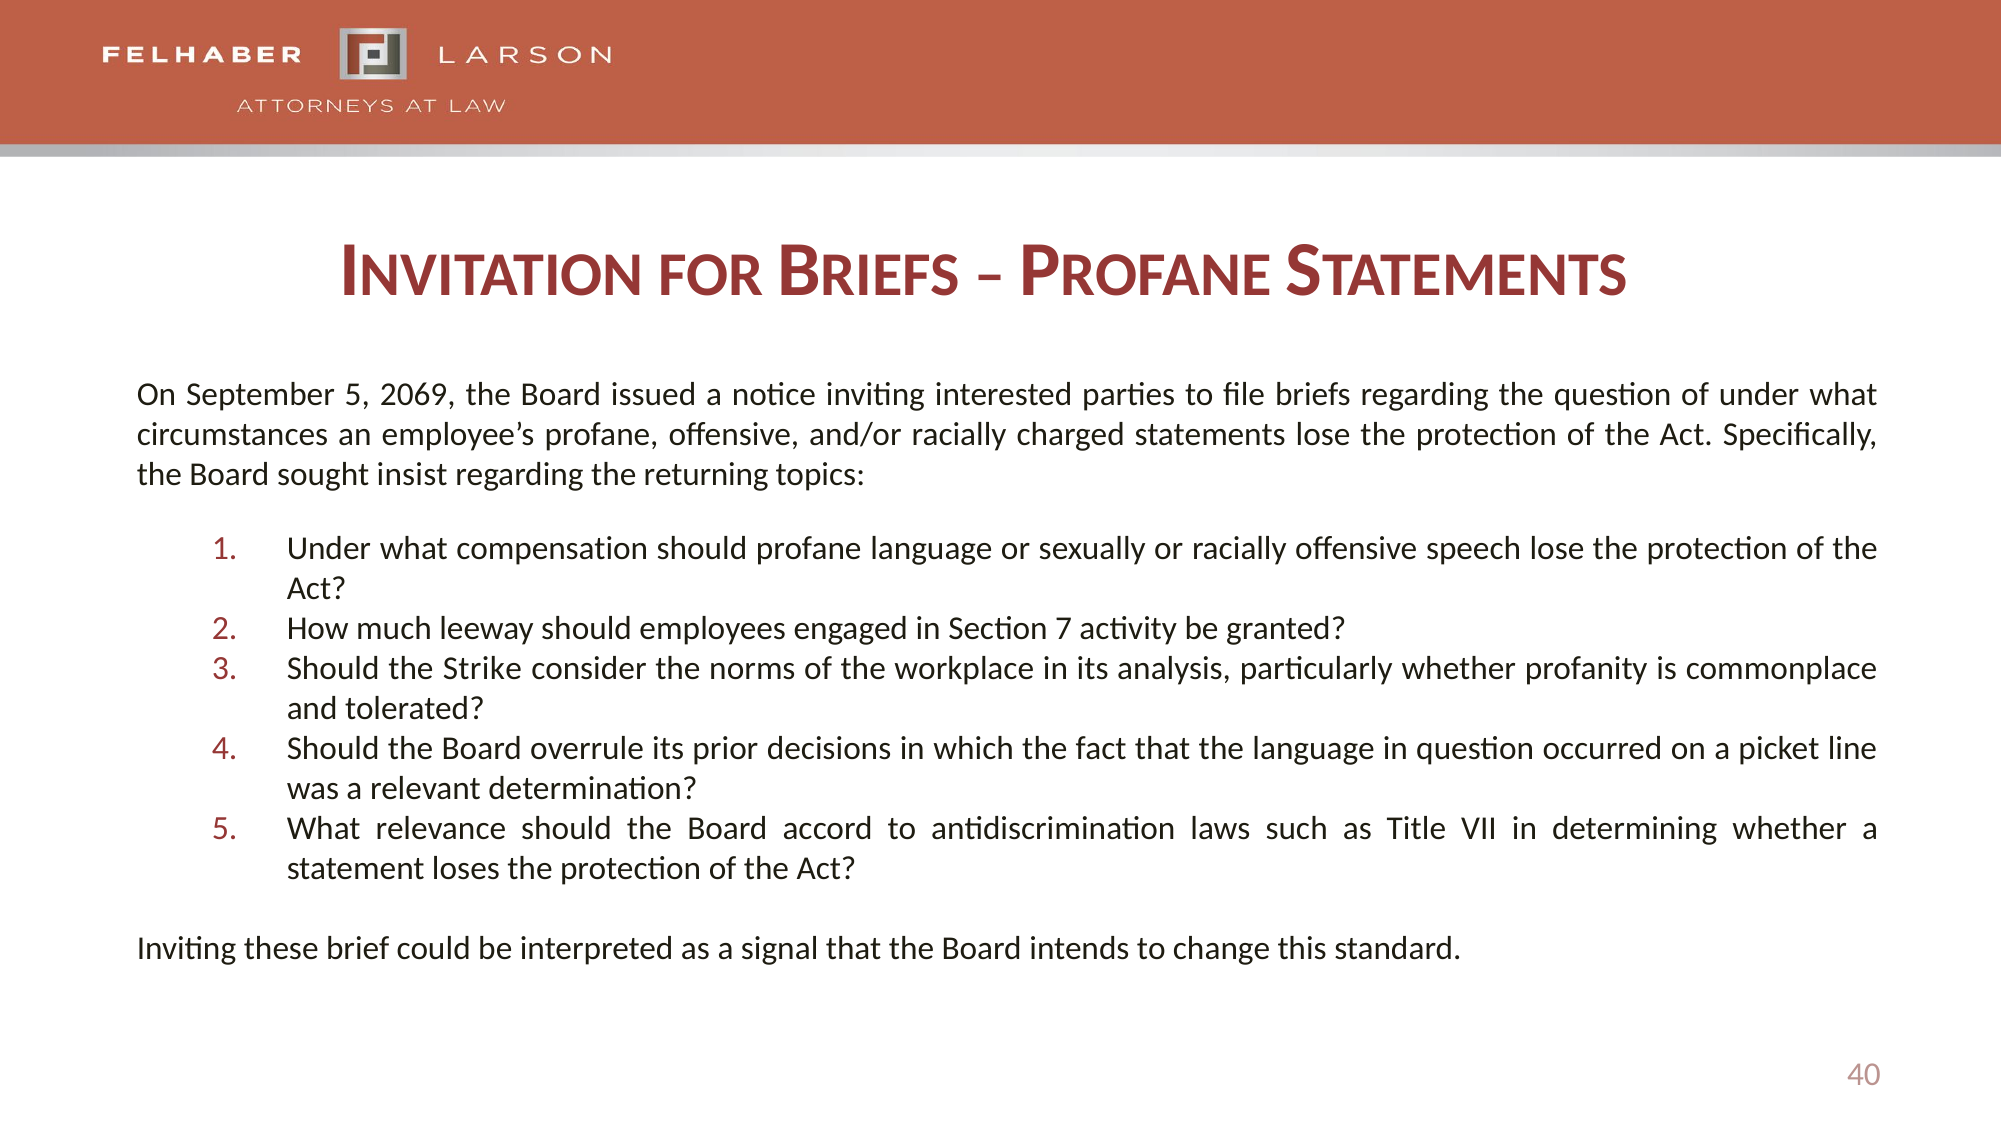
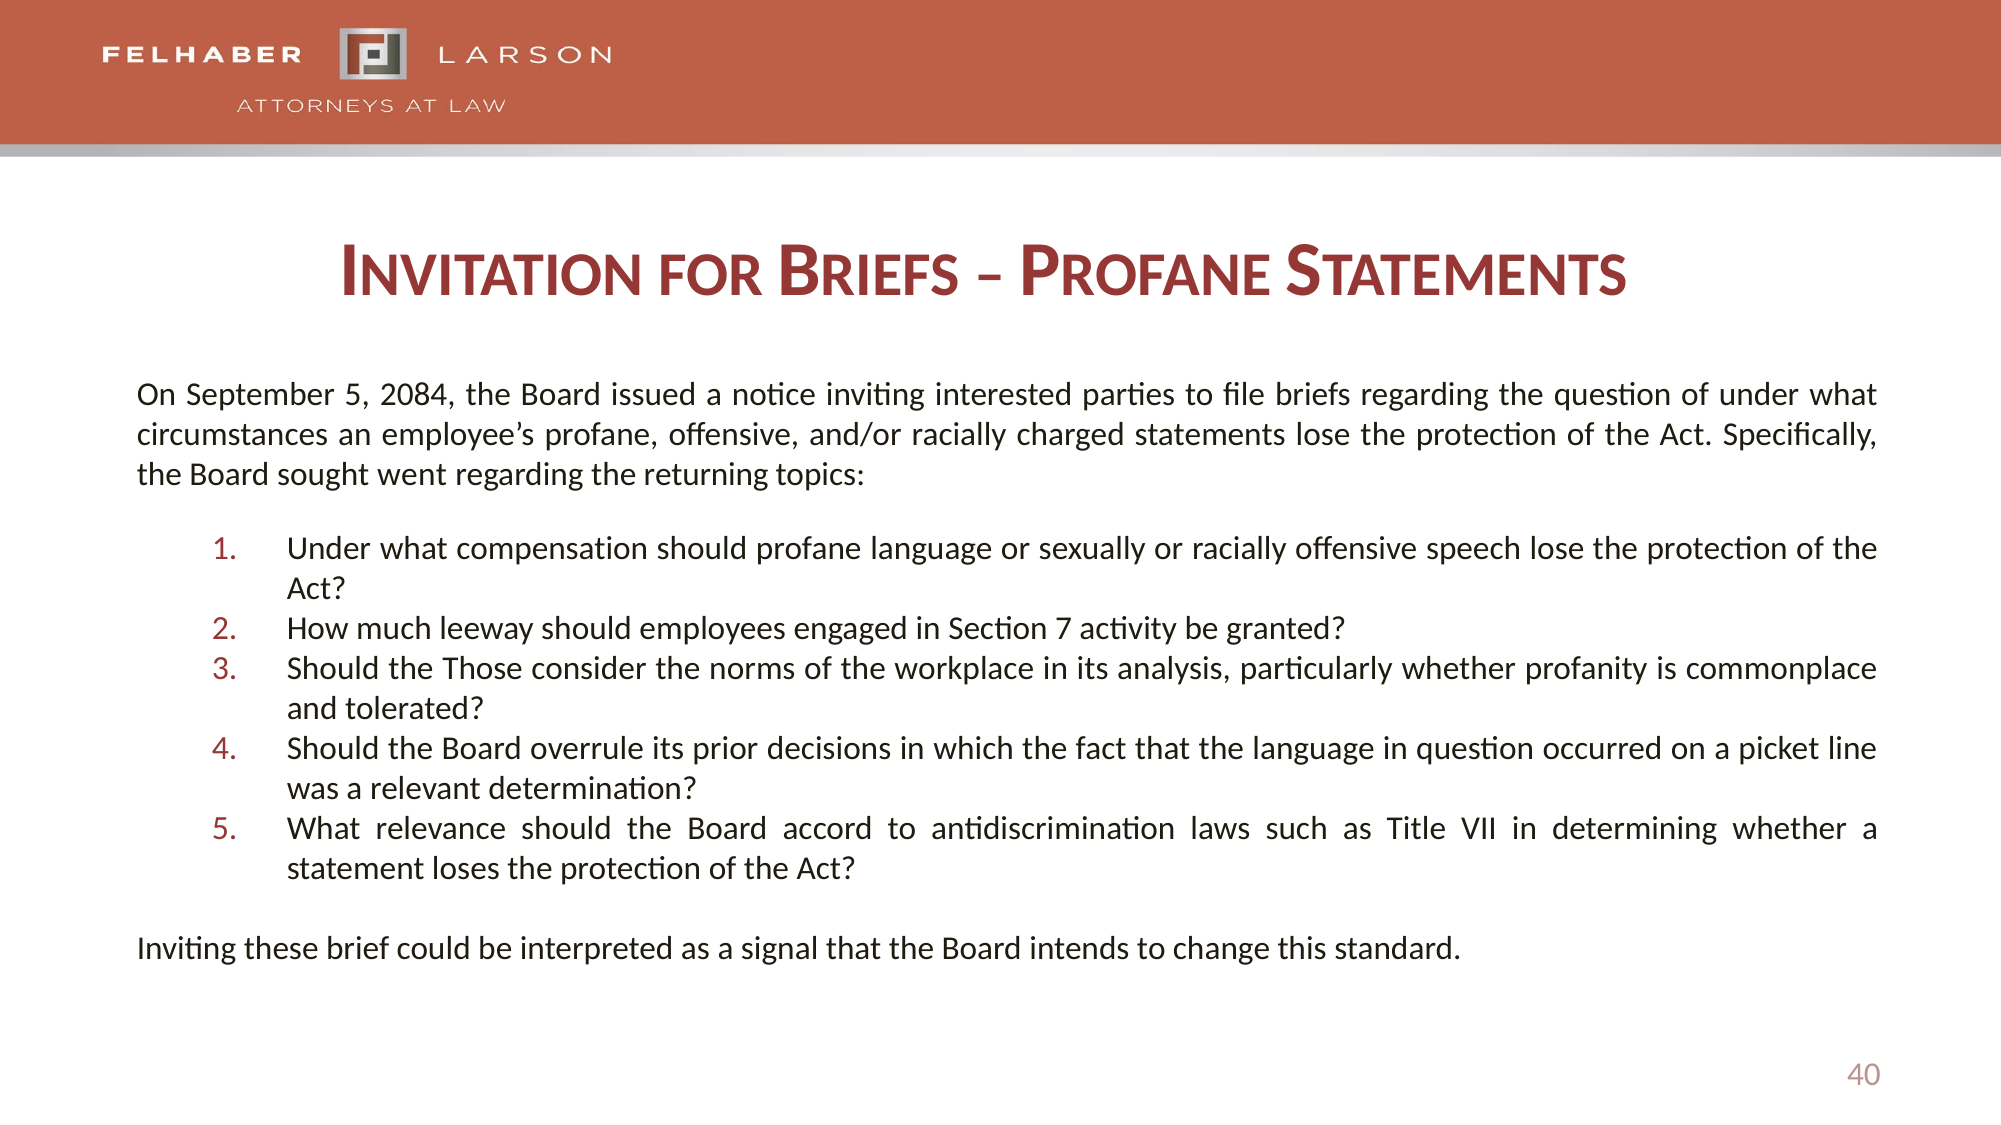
2069: 2069 -> 2084 (418, 395)
insist: insist -> went (412, 475)
Strike: Strike -> Those (483, 668)
